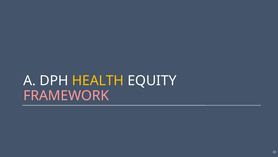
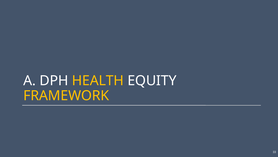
FRAMEWORK colour: pink -> yellow (66, 95)
